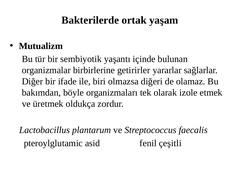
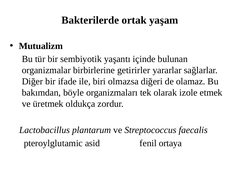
çeşitli: çeşitli -> ortaya (170, 143)
